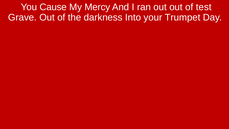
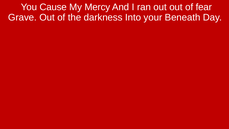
test: test -> fear (204, 7)
Trumpet: Trumpet -> Beneath (183, 17)
